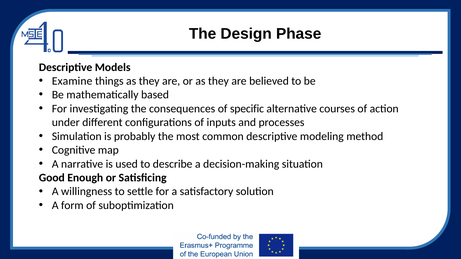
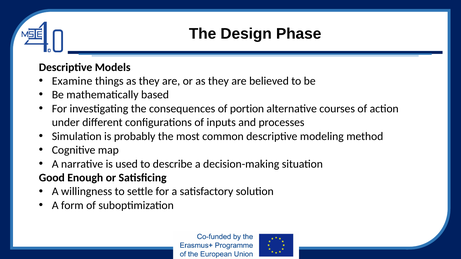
specific: specific -> portion (247, 109)
